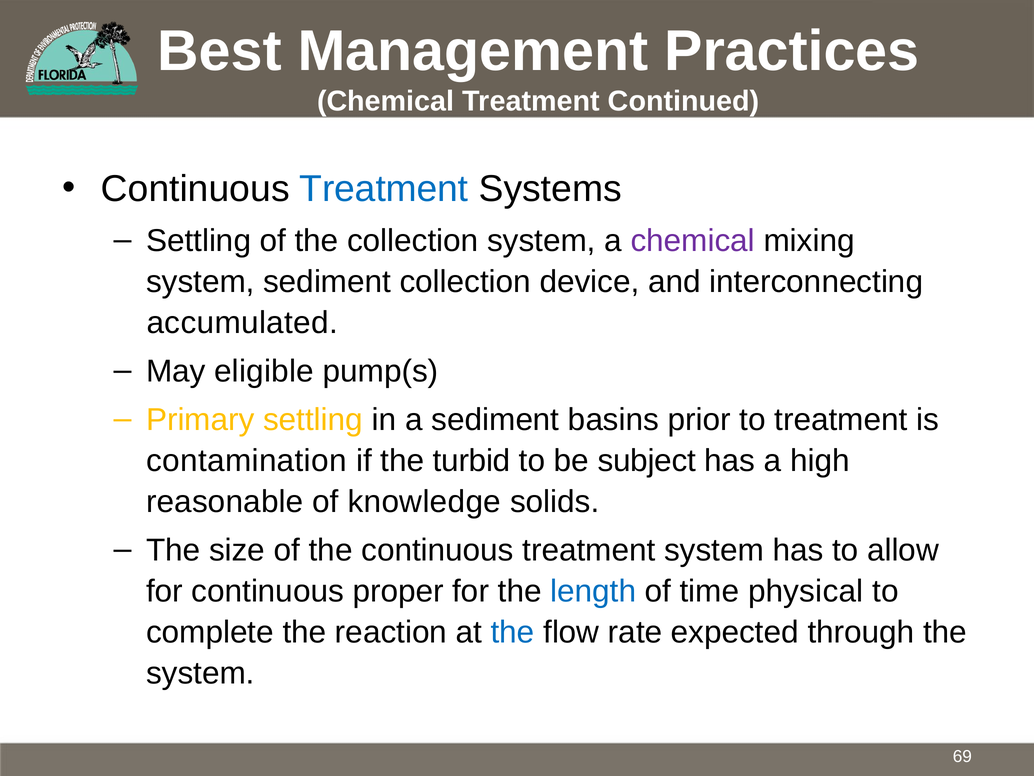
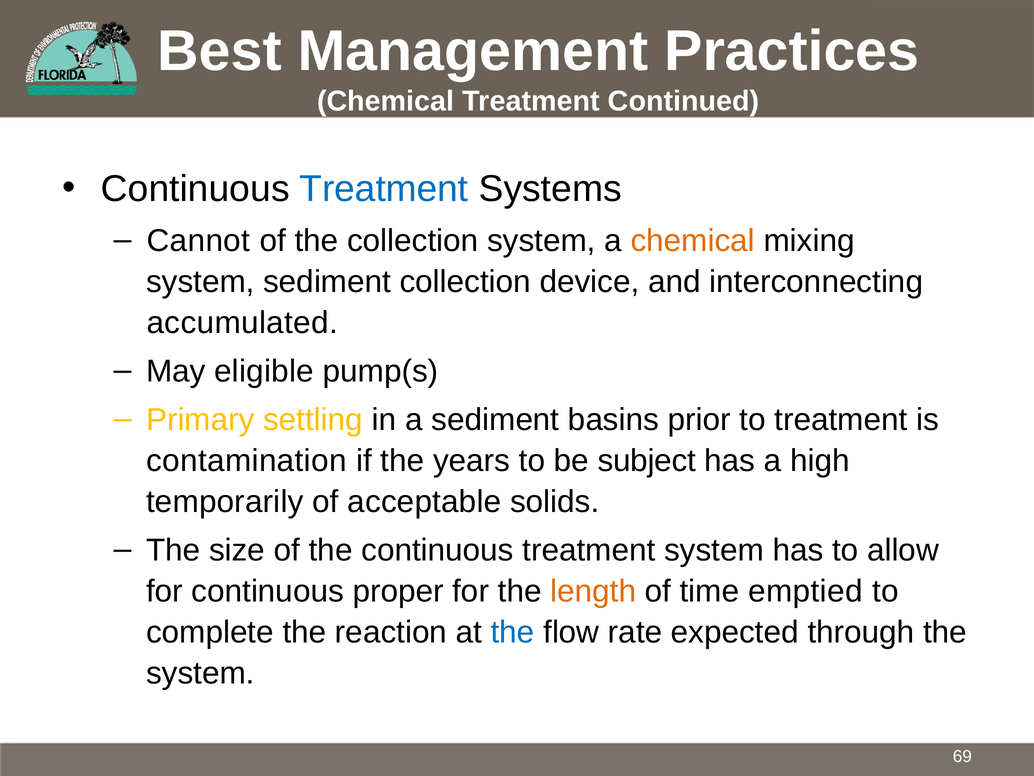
Settling: Settling -> Cannot (198, 241)
chemical colour: purple -> orange (693, 241)
turbid: turbid -> years (472, 461)
reasonable: reasonable -> temporarily (225, 501)
knowledge: knowledge -> acceptable (424, 501)
length colour: blue -> orange (593, 591)
physical: physical -> emptied (806, 591)
